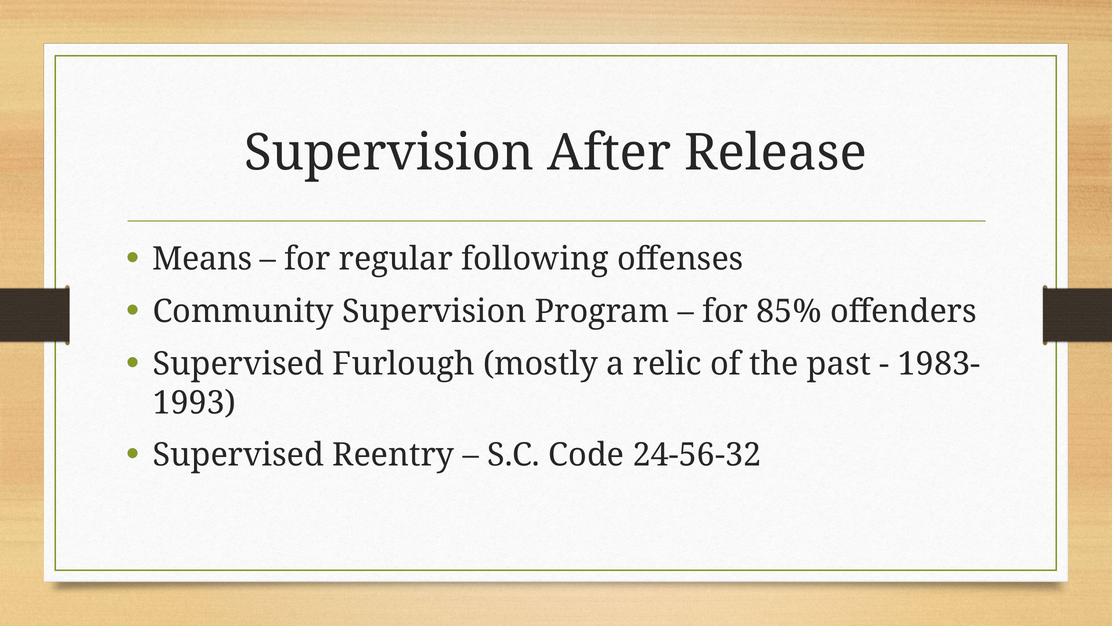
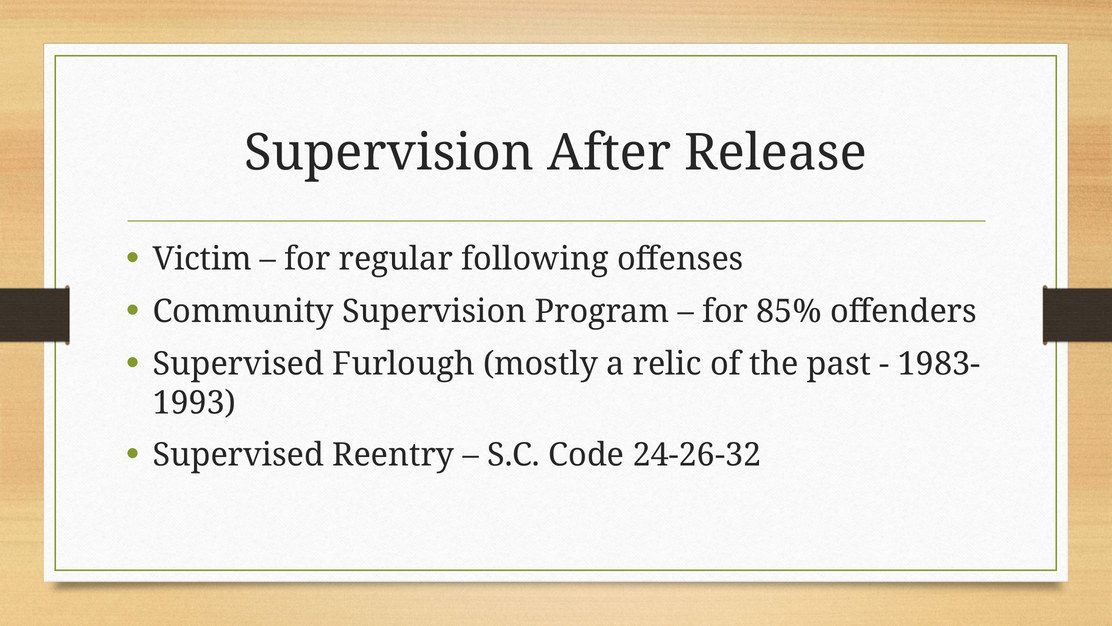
Means: Means -> Victim (202, 259)
24-56-32: 24-56-32 -> 24-26-32 (697, 455)
